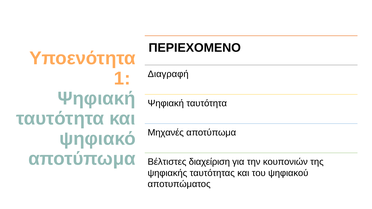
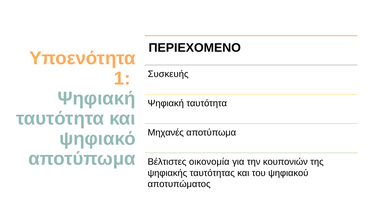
Διαγραφή: Διαγραφή -> Συσκευής (168, 74)
διαχείριση: διαχείριση -> οικονομία (209, 162)
